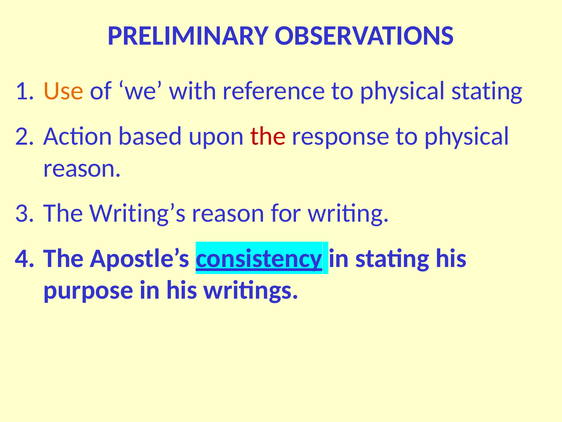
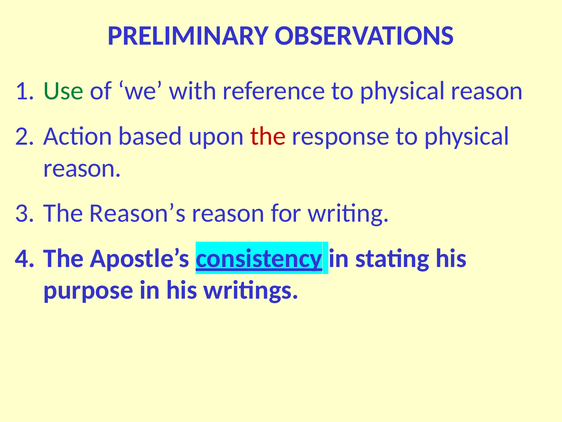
Use colour: orange -> green (64, 91)
reference to physical stating: stating -> reason (487, 91)
Writing’s: Writing’s -> Reason’s (138, 213)
